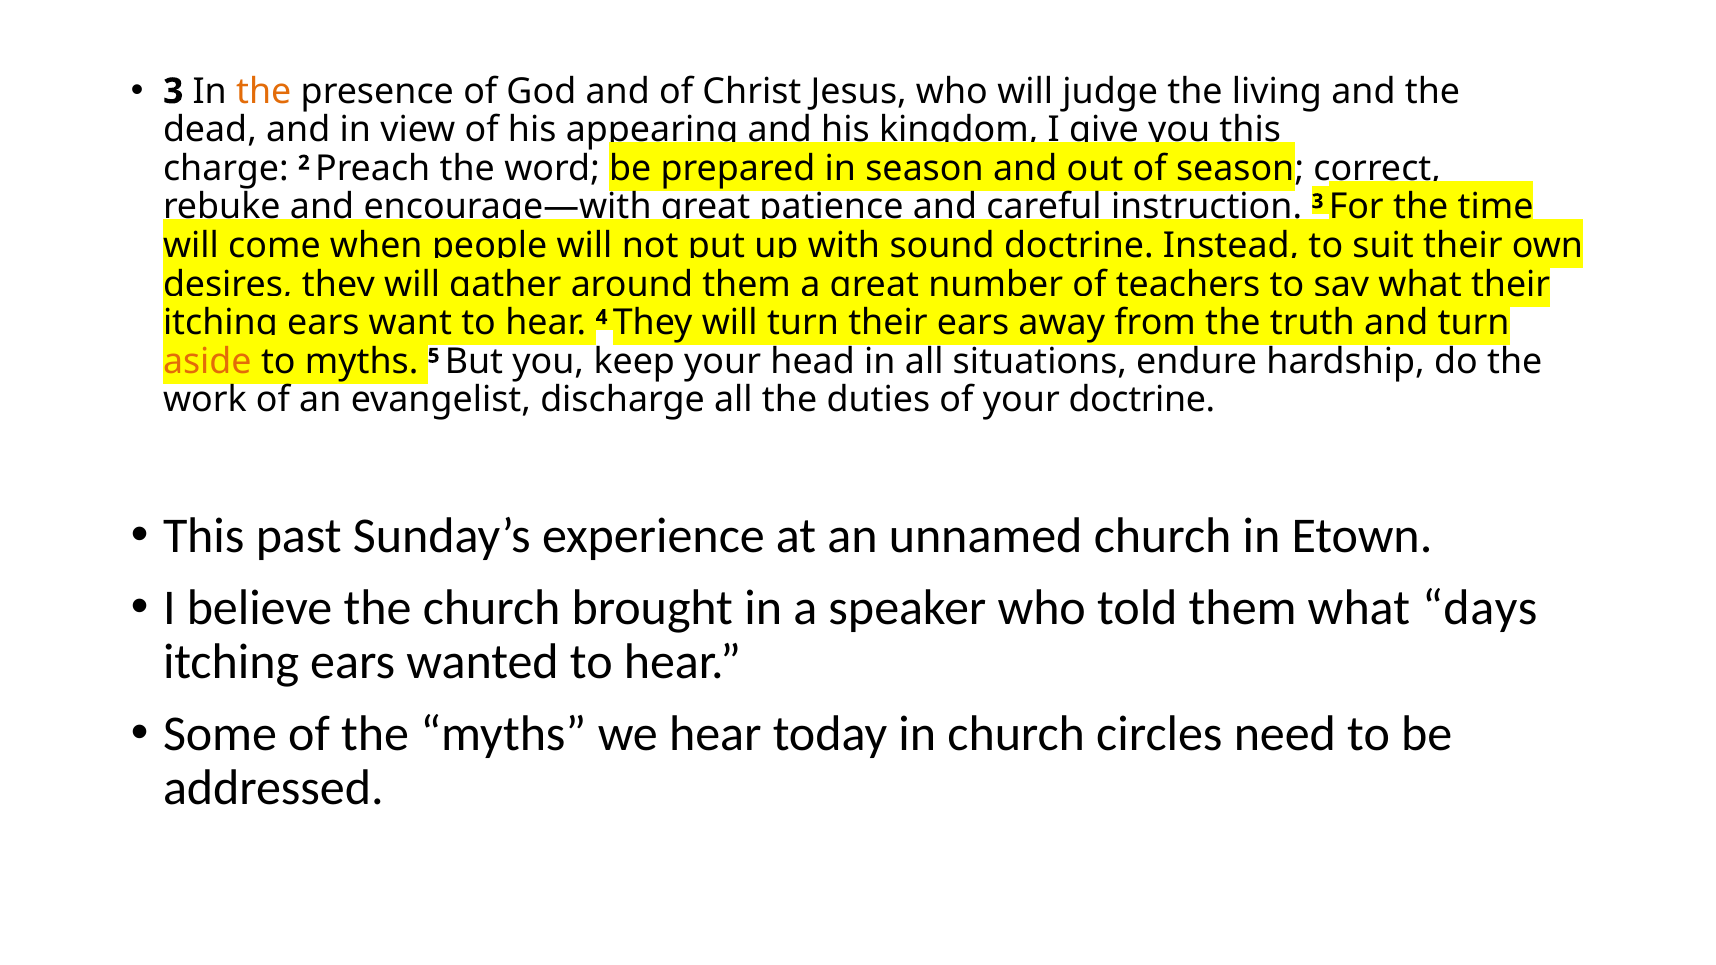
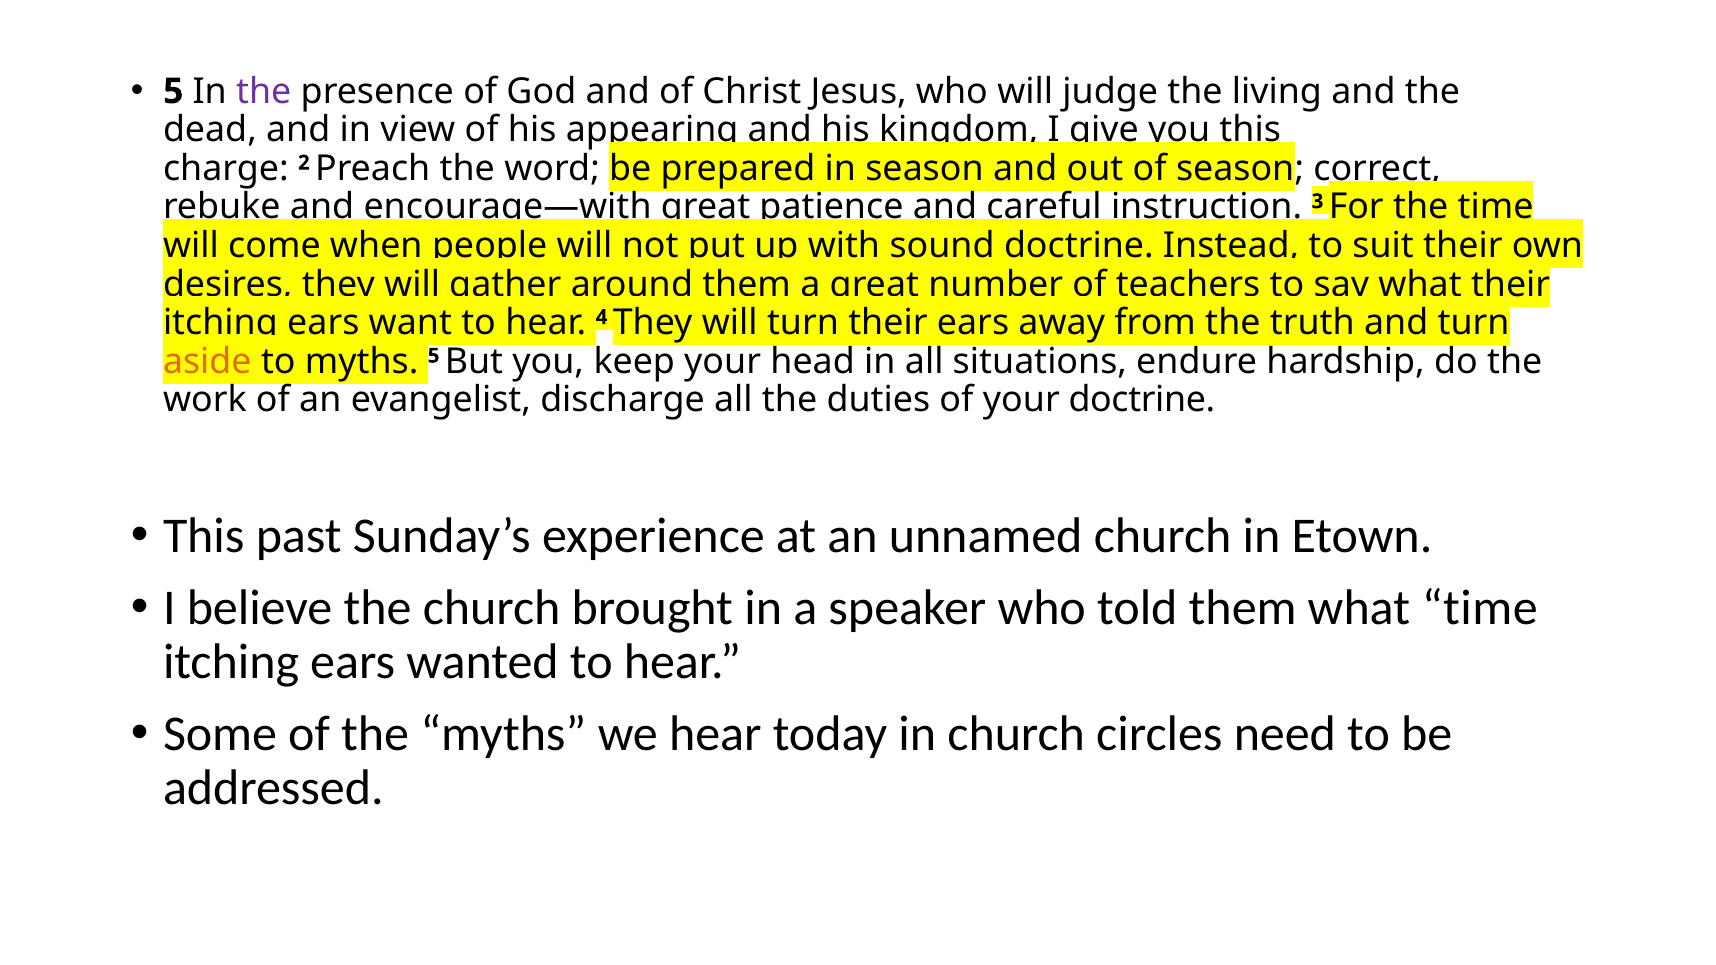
3: 3 -> 5 (173, 91)
the colour: orange -> purple (264, 91)
what days: days -> time (1480, 608)
